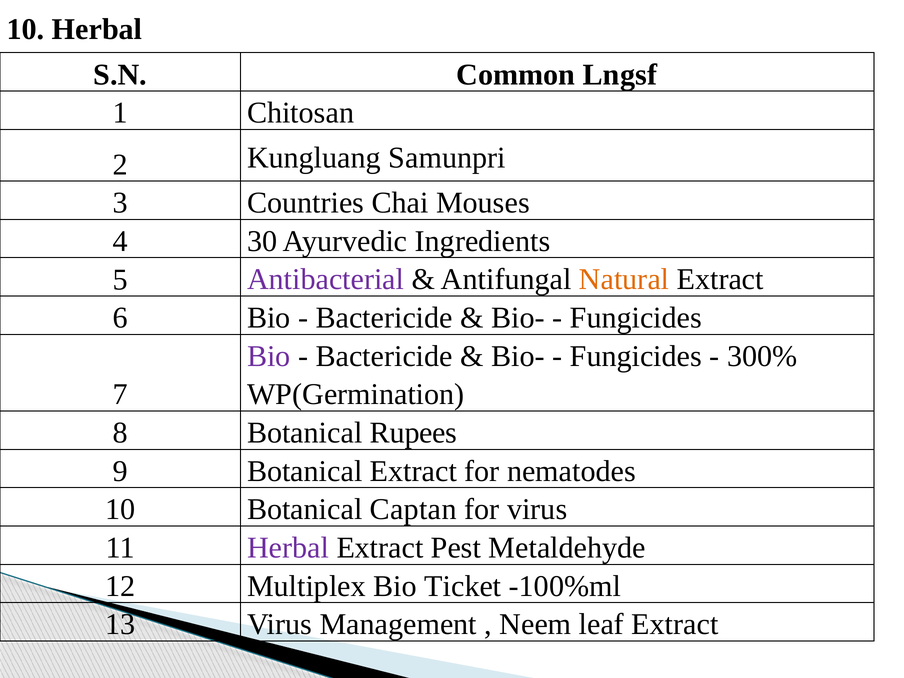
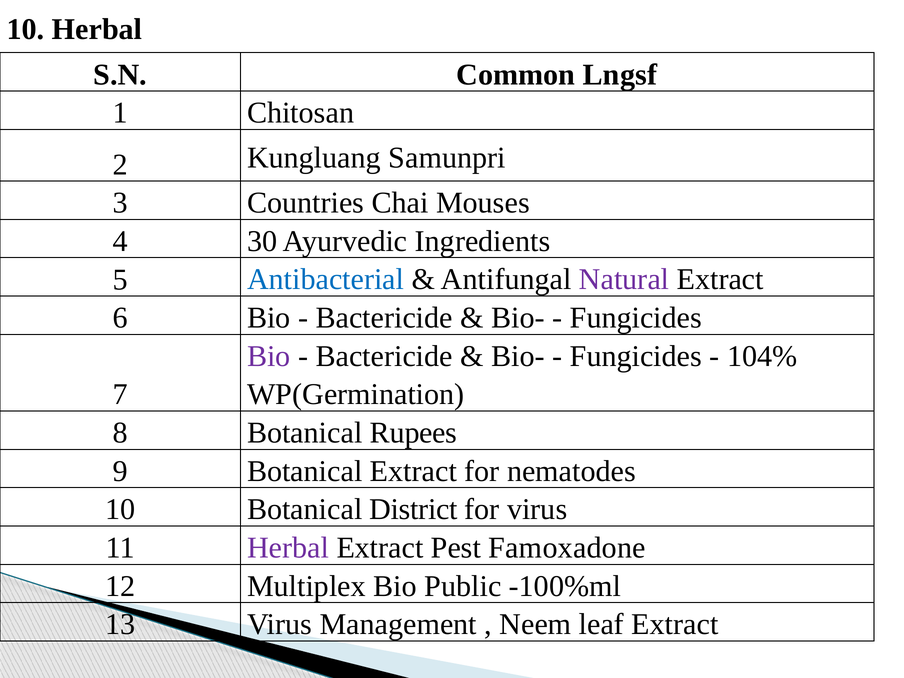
Antibacterial colour: purple -> blue (326, 280)
Natural colour: orange -> purple (624, 280)
300%: 300% -> 104% (762, 356)
Captan: Captan -> District (414, 509)
Metaldehyde: Metaldehyde -> Famoxadone (567, 548)
Ticket: Ticket -> Public (463, 586)
